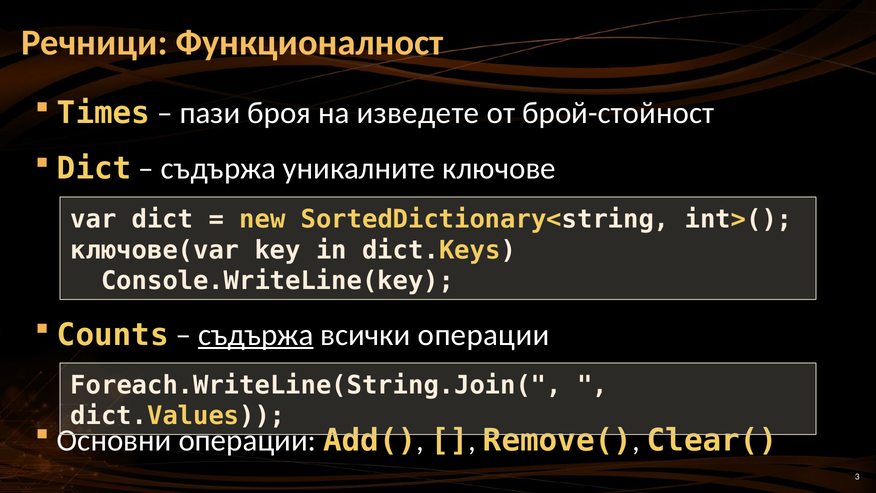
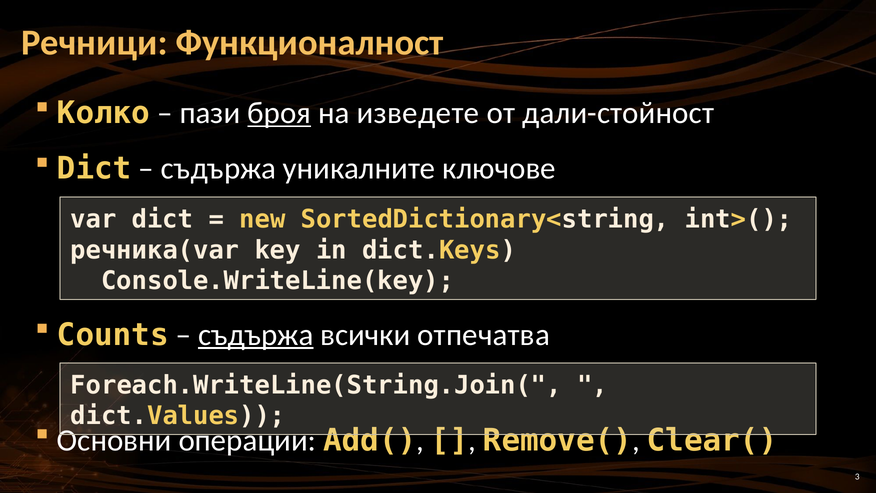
Times: Times -> Колко (104, 113)
броя underline: none -> present (279, 113)
брой-стойност: брой-стойност -> дали-стойност (618, 113)
ключове(var: ключове(var -> речника(var (155, 250)
всички операции: операции -> отпечатва (484, 335)
